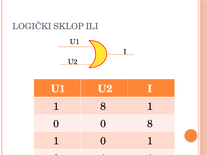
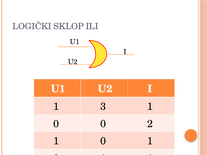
1 8: 8 -> 3 (103, 107)
0 8: 8 -> 2 (150, 124)
